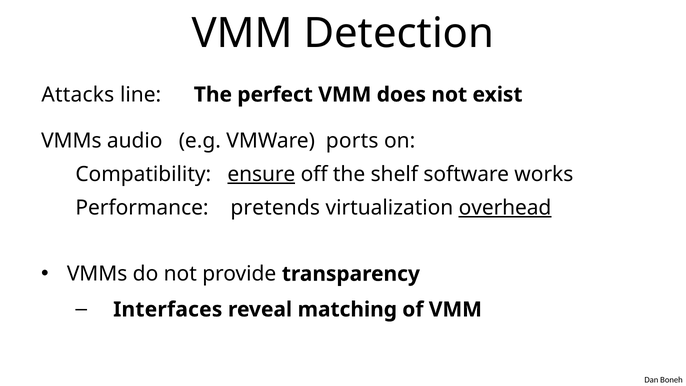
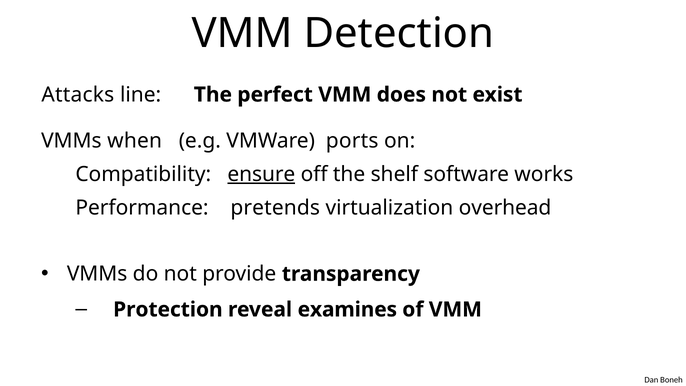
audio: audio -> when (135, 141)
overhead underline: present -> none (505, 208)
Interfaces: Interfaces -> Protection (168, 309)
matching: matching -> examines (347, 309)
